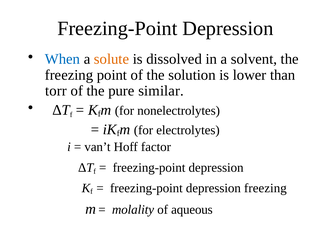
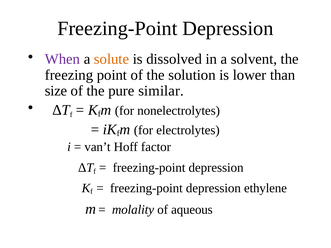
When colour: blue -> purple (63, 59)
torr: torr -> size (56, 91)
depression freezing: freezing -> ethylene (265, 188)
